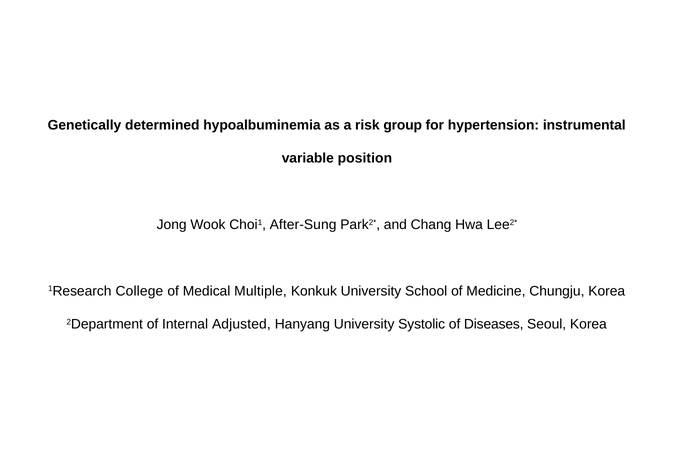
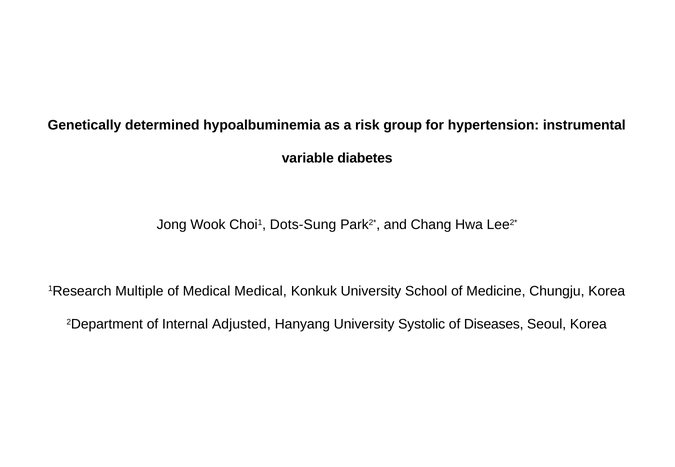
position: position -> diabetes (365, 158)
After-Sung: After-Sung -> Dots-Sung (303, 225)
College: College -> Multiple (139, 291)
Medical Multiple: Multiple -> Medical (261, 291)
